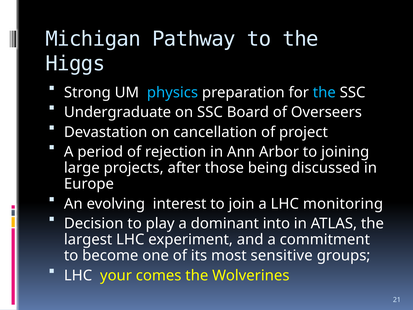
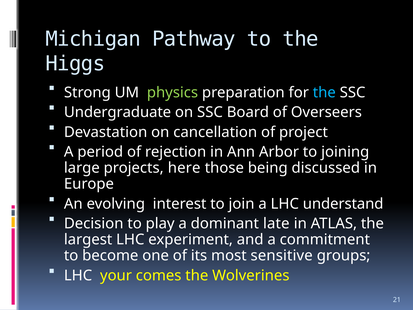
physics colour: light blue -> light green (172, 93)
after: after -> here (184, 168)
monitoring: monitoring -> understand (343, 204)
into: into -> late (276, 223)
